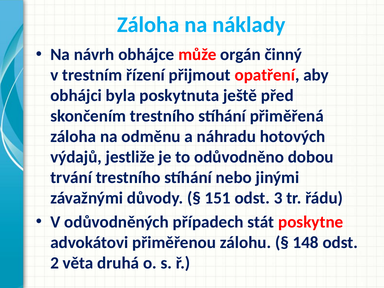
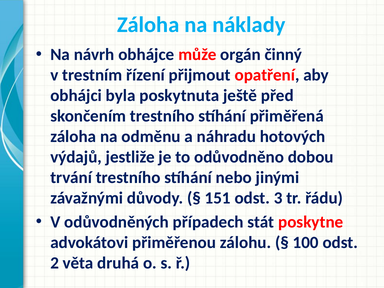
148: 148 -> 100 (306, 242)
